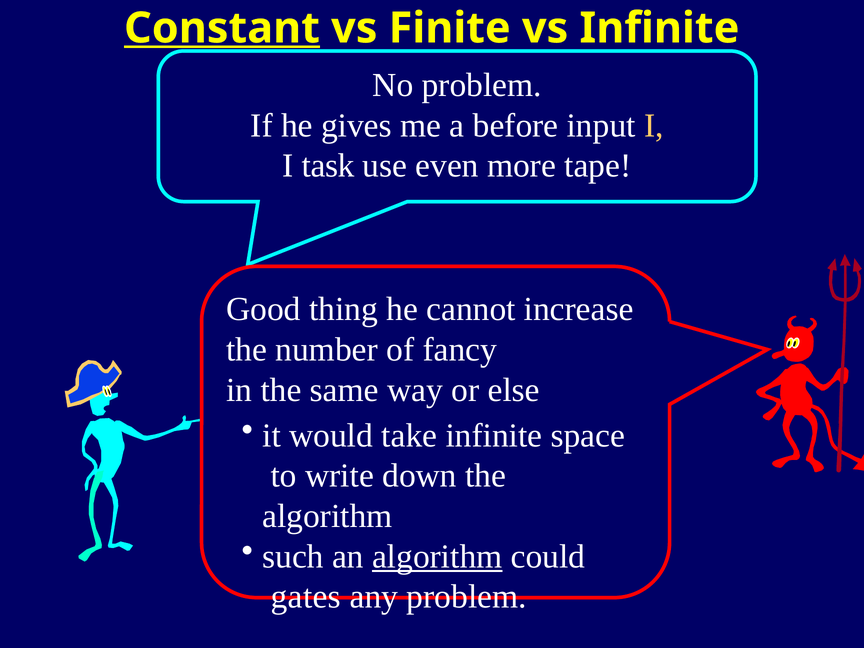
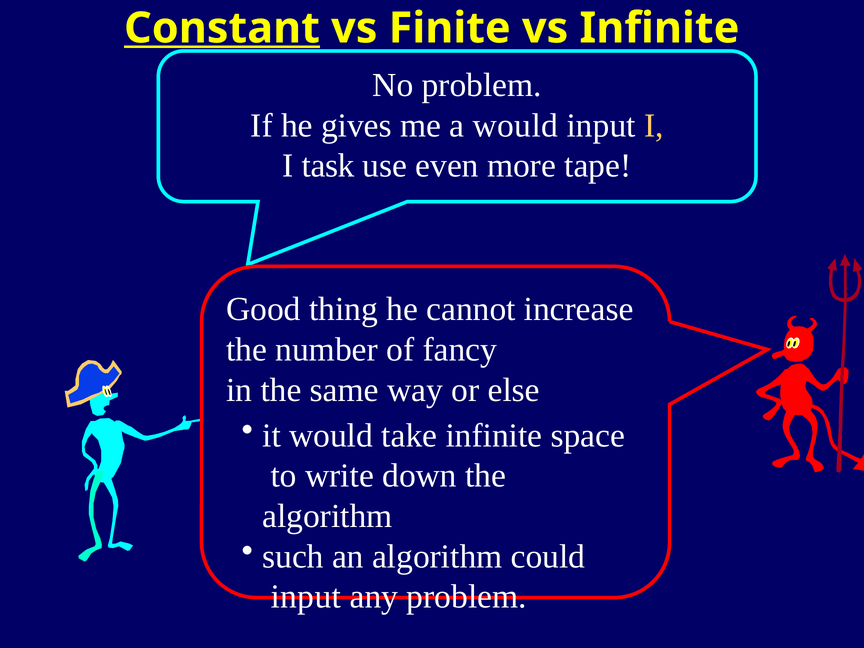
a before: before -> would (515, 125)
algorithm underline: present -> none (437, 556)
gates: gates -> input (306, 597)
